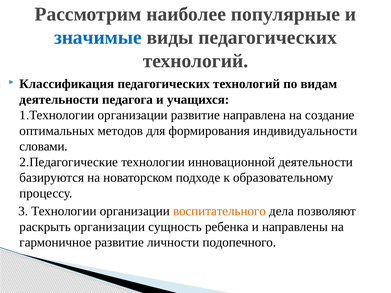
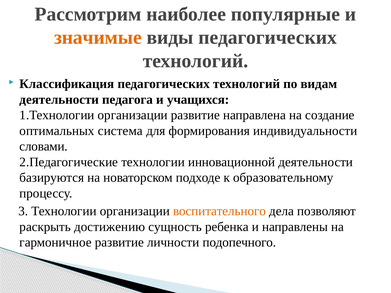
значимые colour: blue -> orange (98, 38)
методов: методов -> система (120, 131)
раскрыть организации: организации -> достижению (110, 227)
